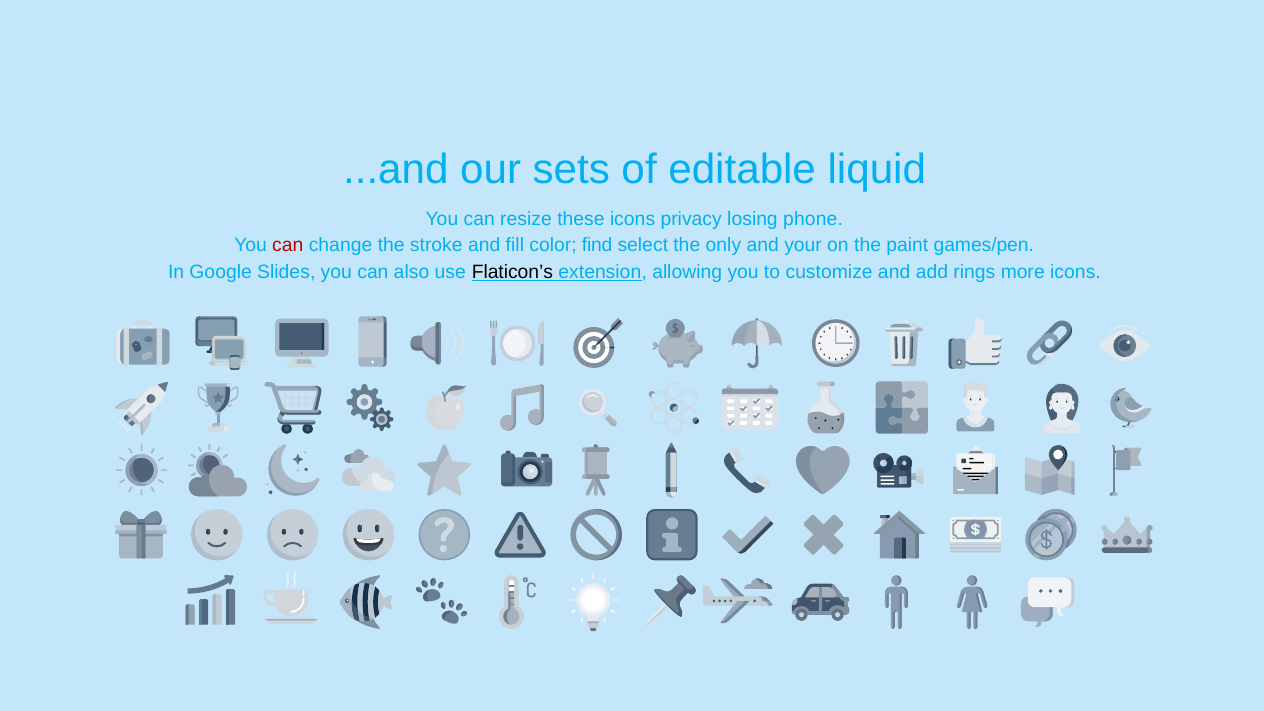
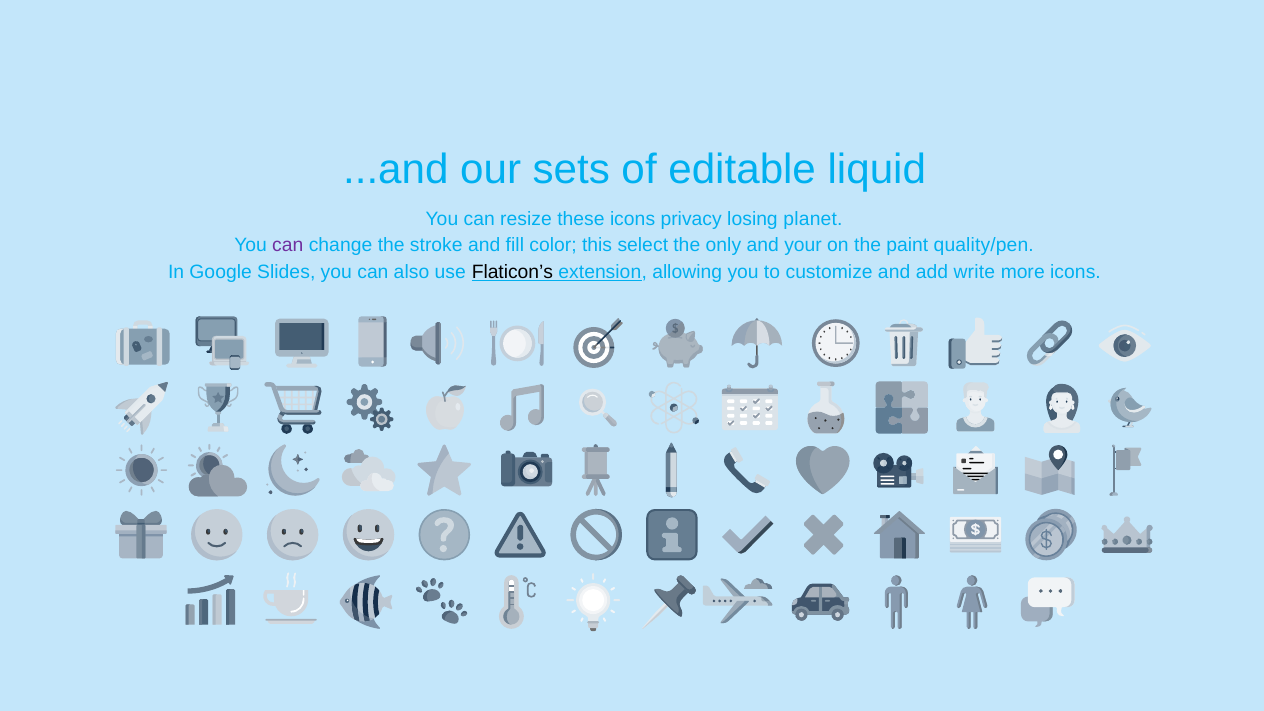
phone: phone -> planet (813, 219)
can colour: red -> purple (288, 246)
find: find -> this (597, 246)
games/pen: games/pen -> quality/pen (984, 246)
rings: rings -> write (974, 272)
